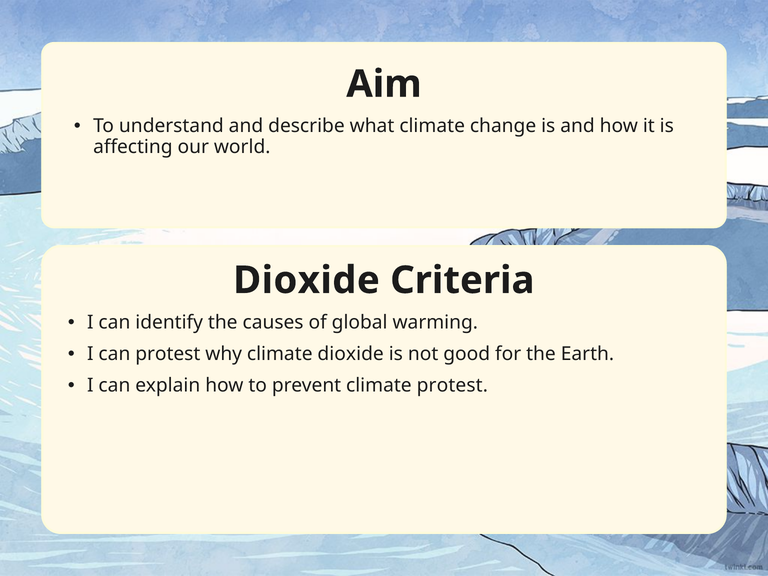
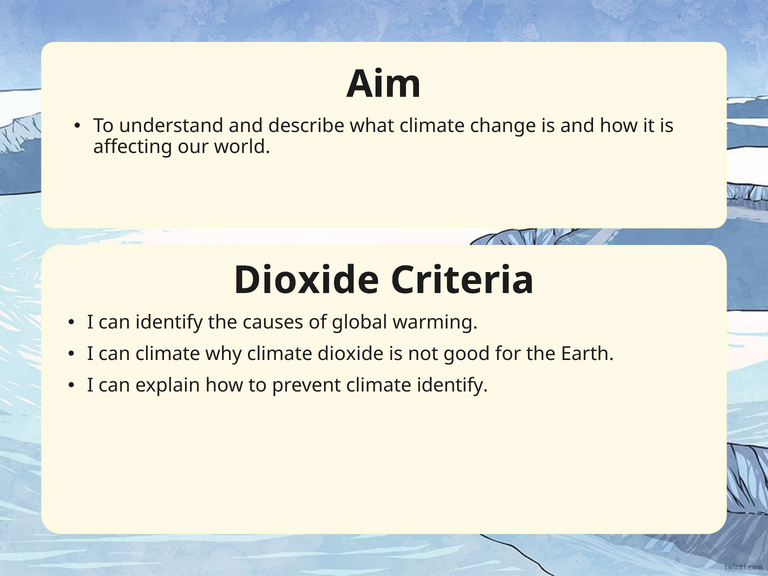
can protest: protest -> climate (168, 354)
climate protest: protest -> identify (452, 385)
